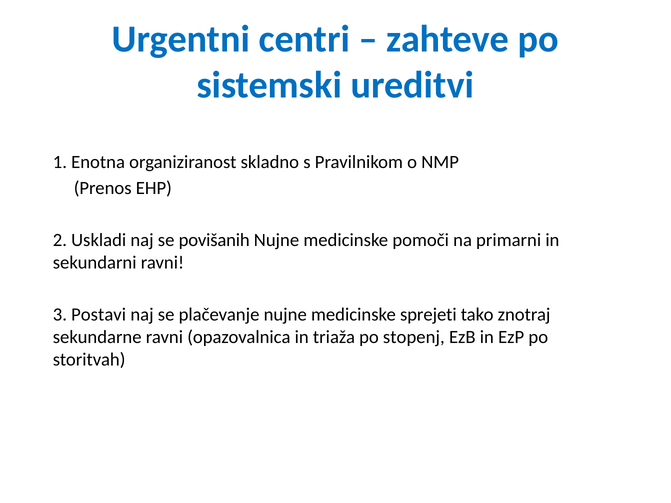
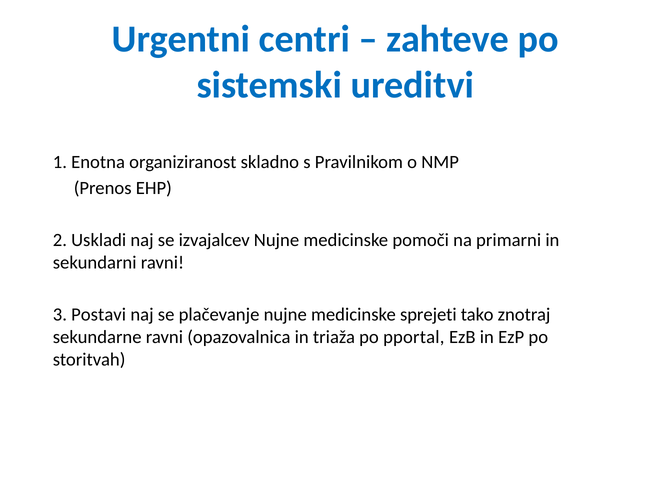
povišanih: povišanih -> izvajalcev (214, 240)
stopenj: stopenj -> pportal (414, 337)
